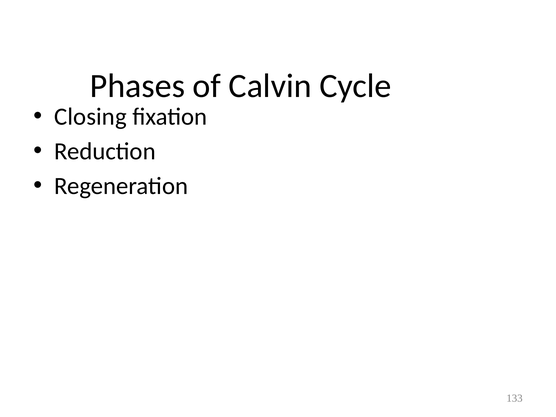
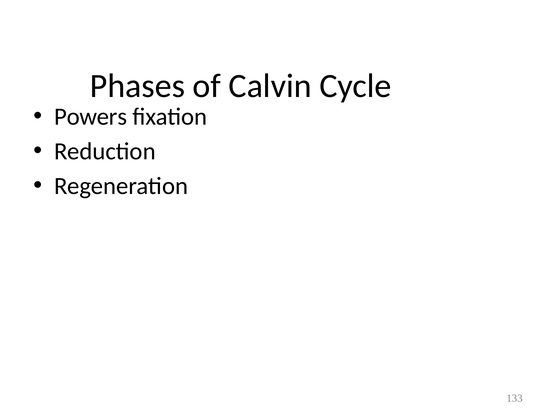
Closing: Closing -> Powers (91, 117)
